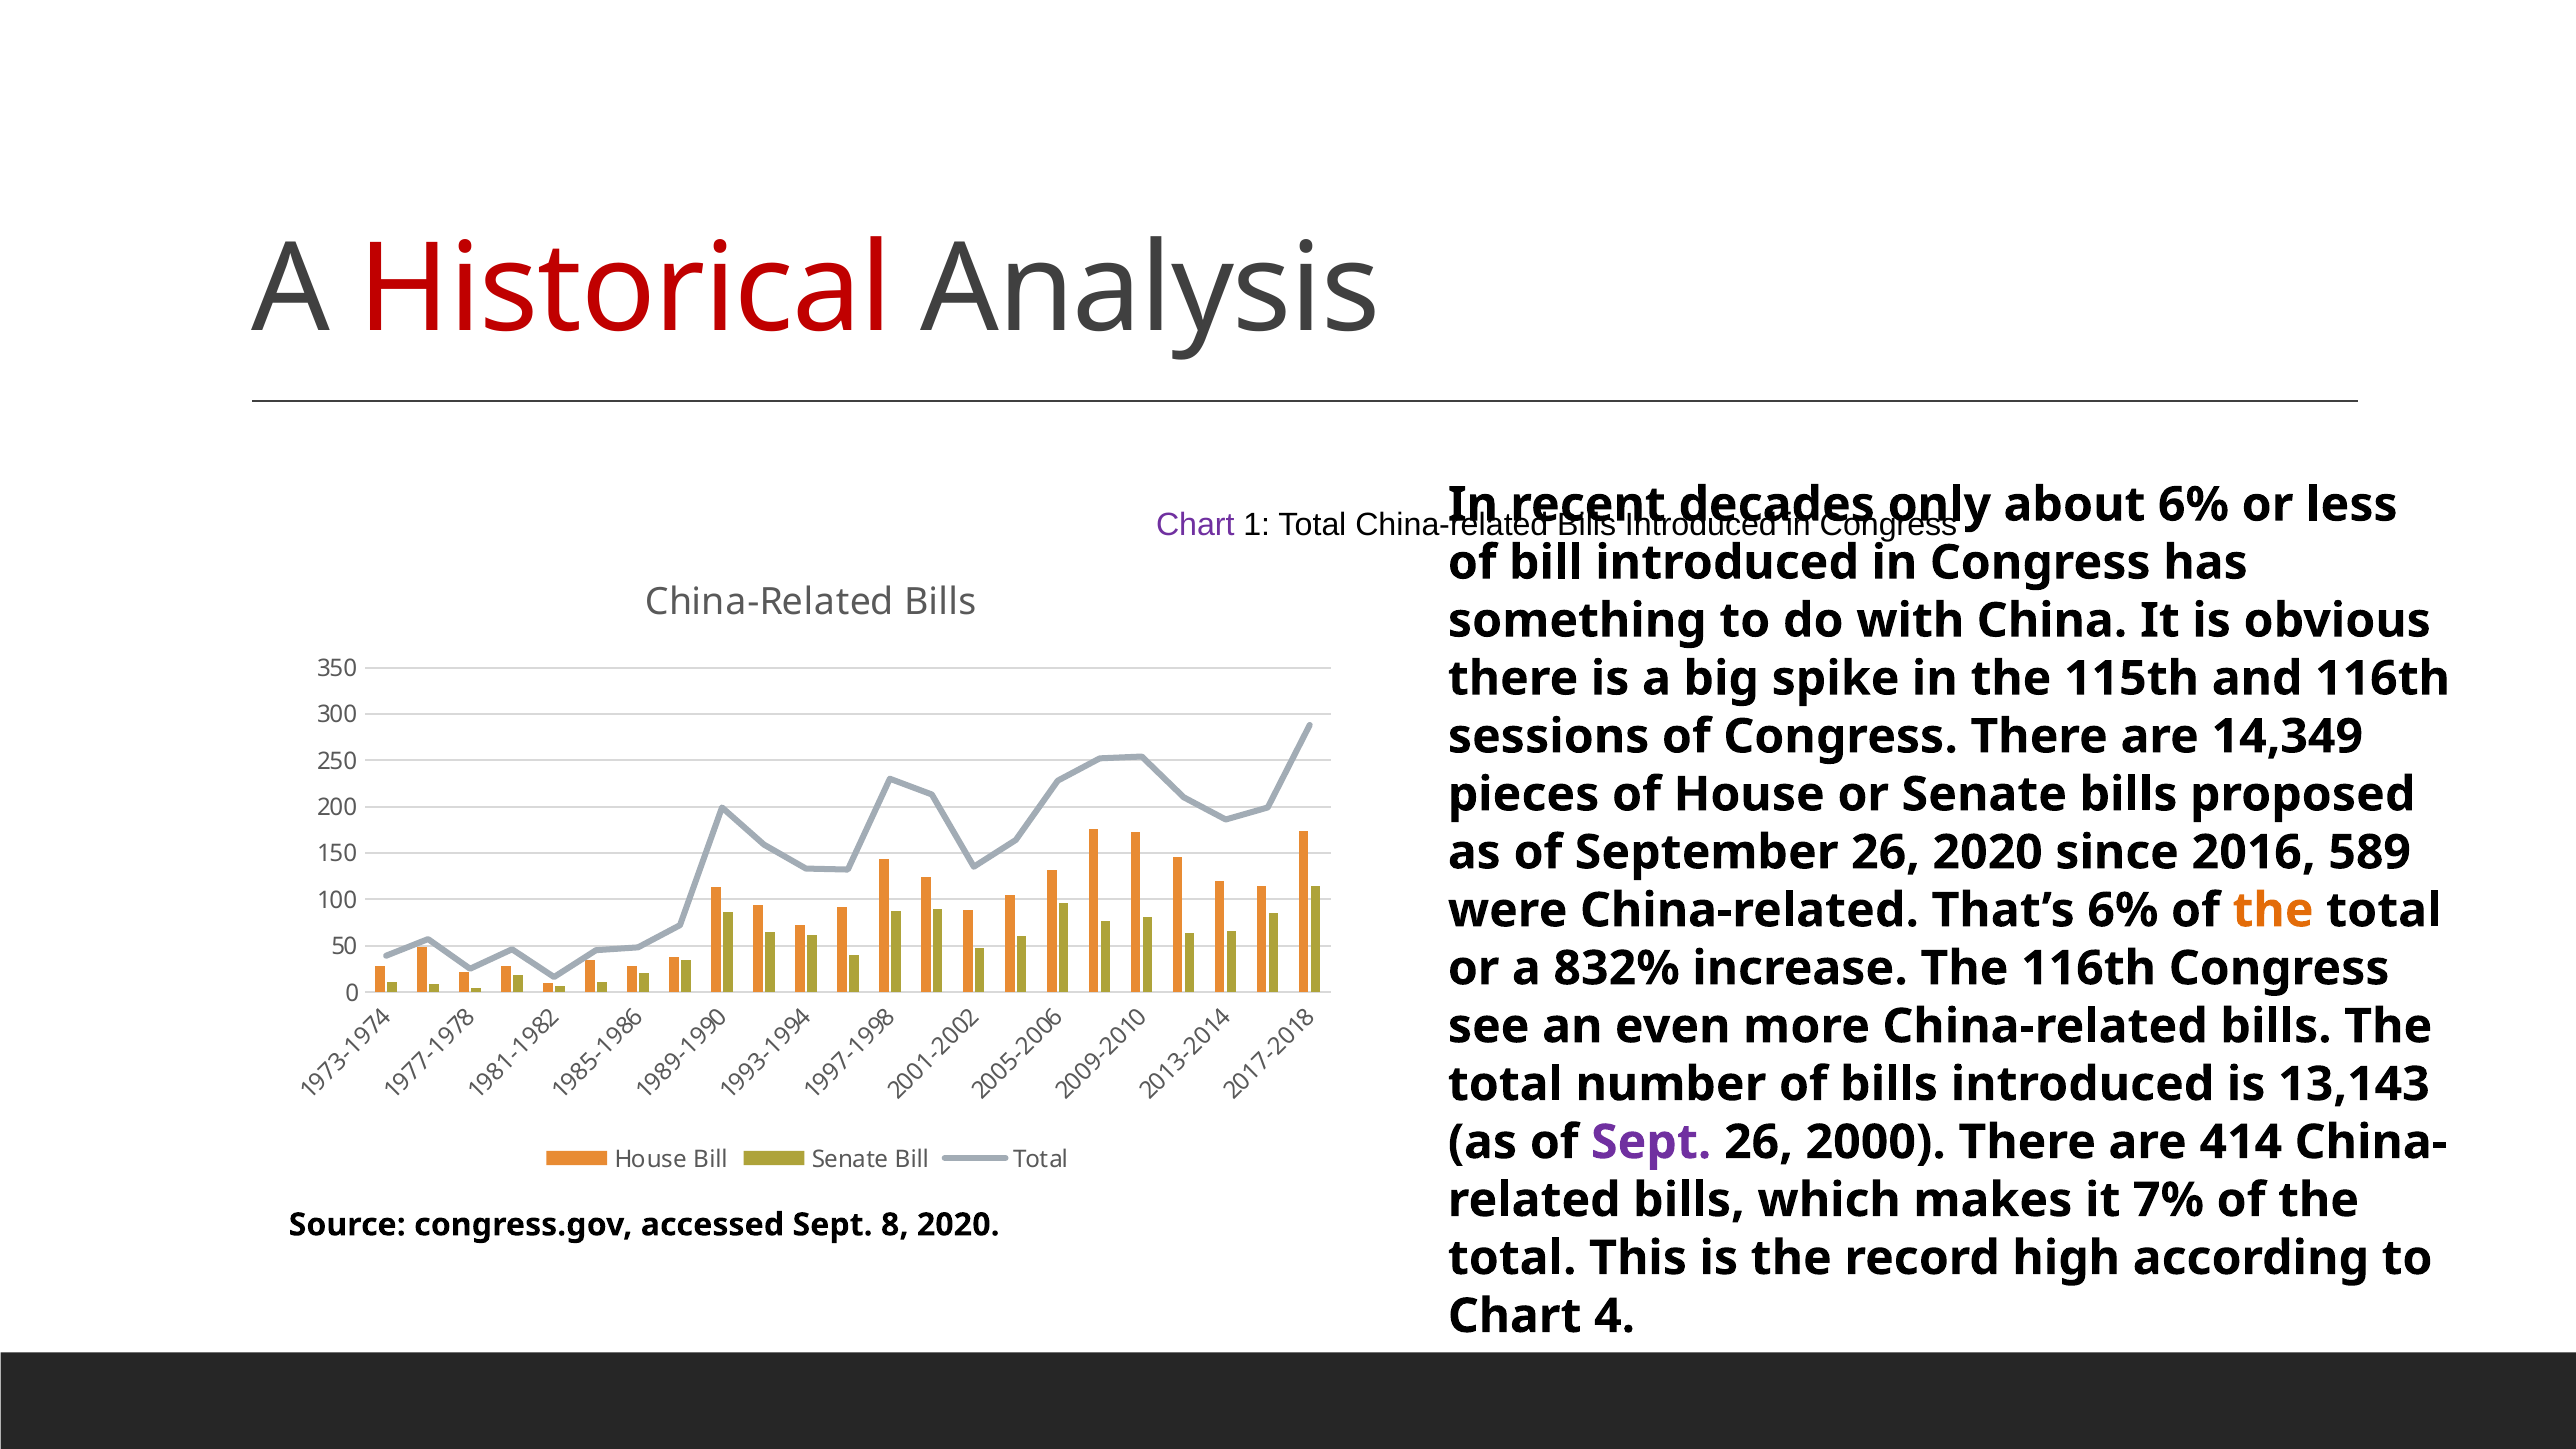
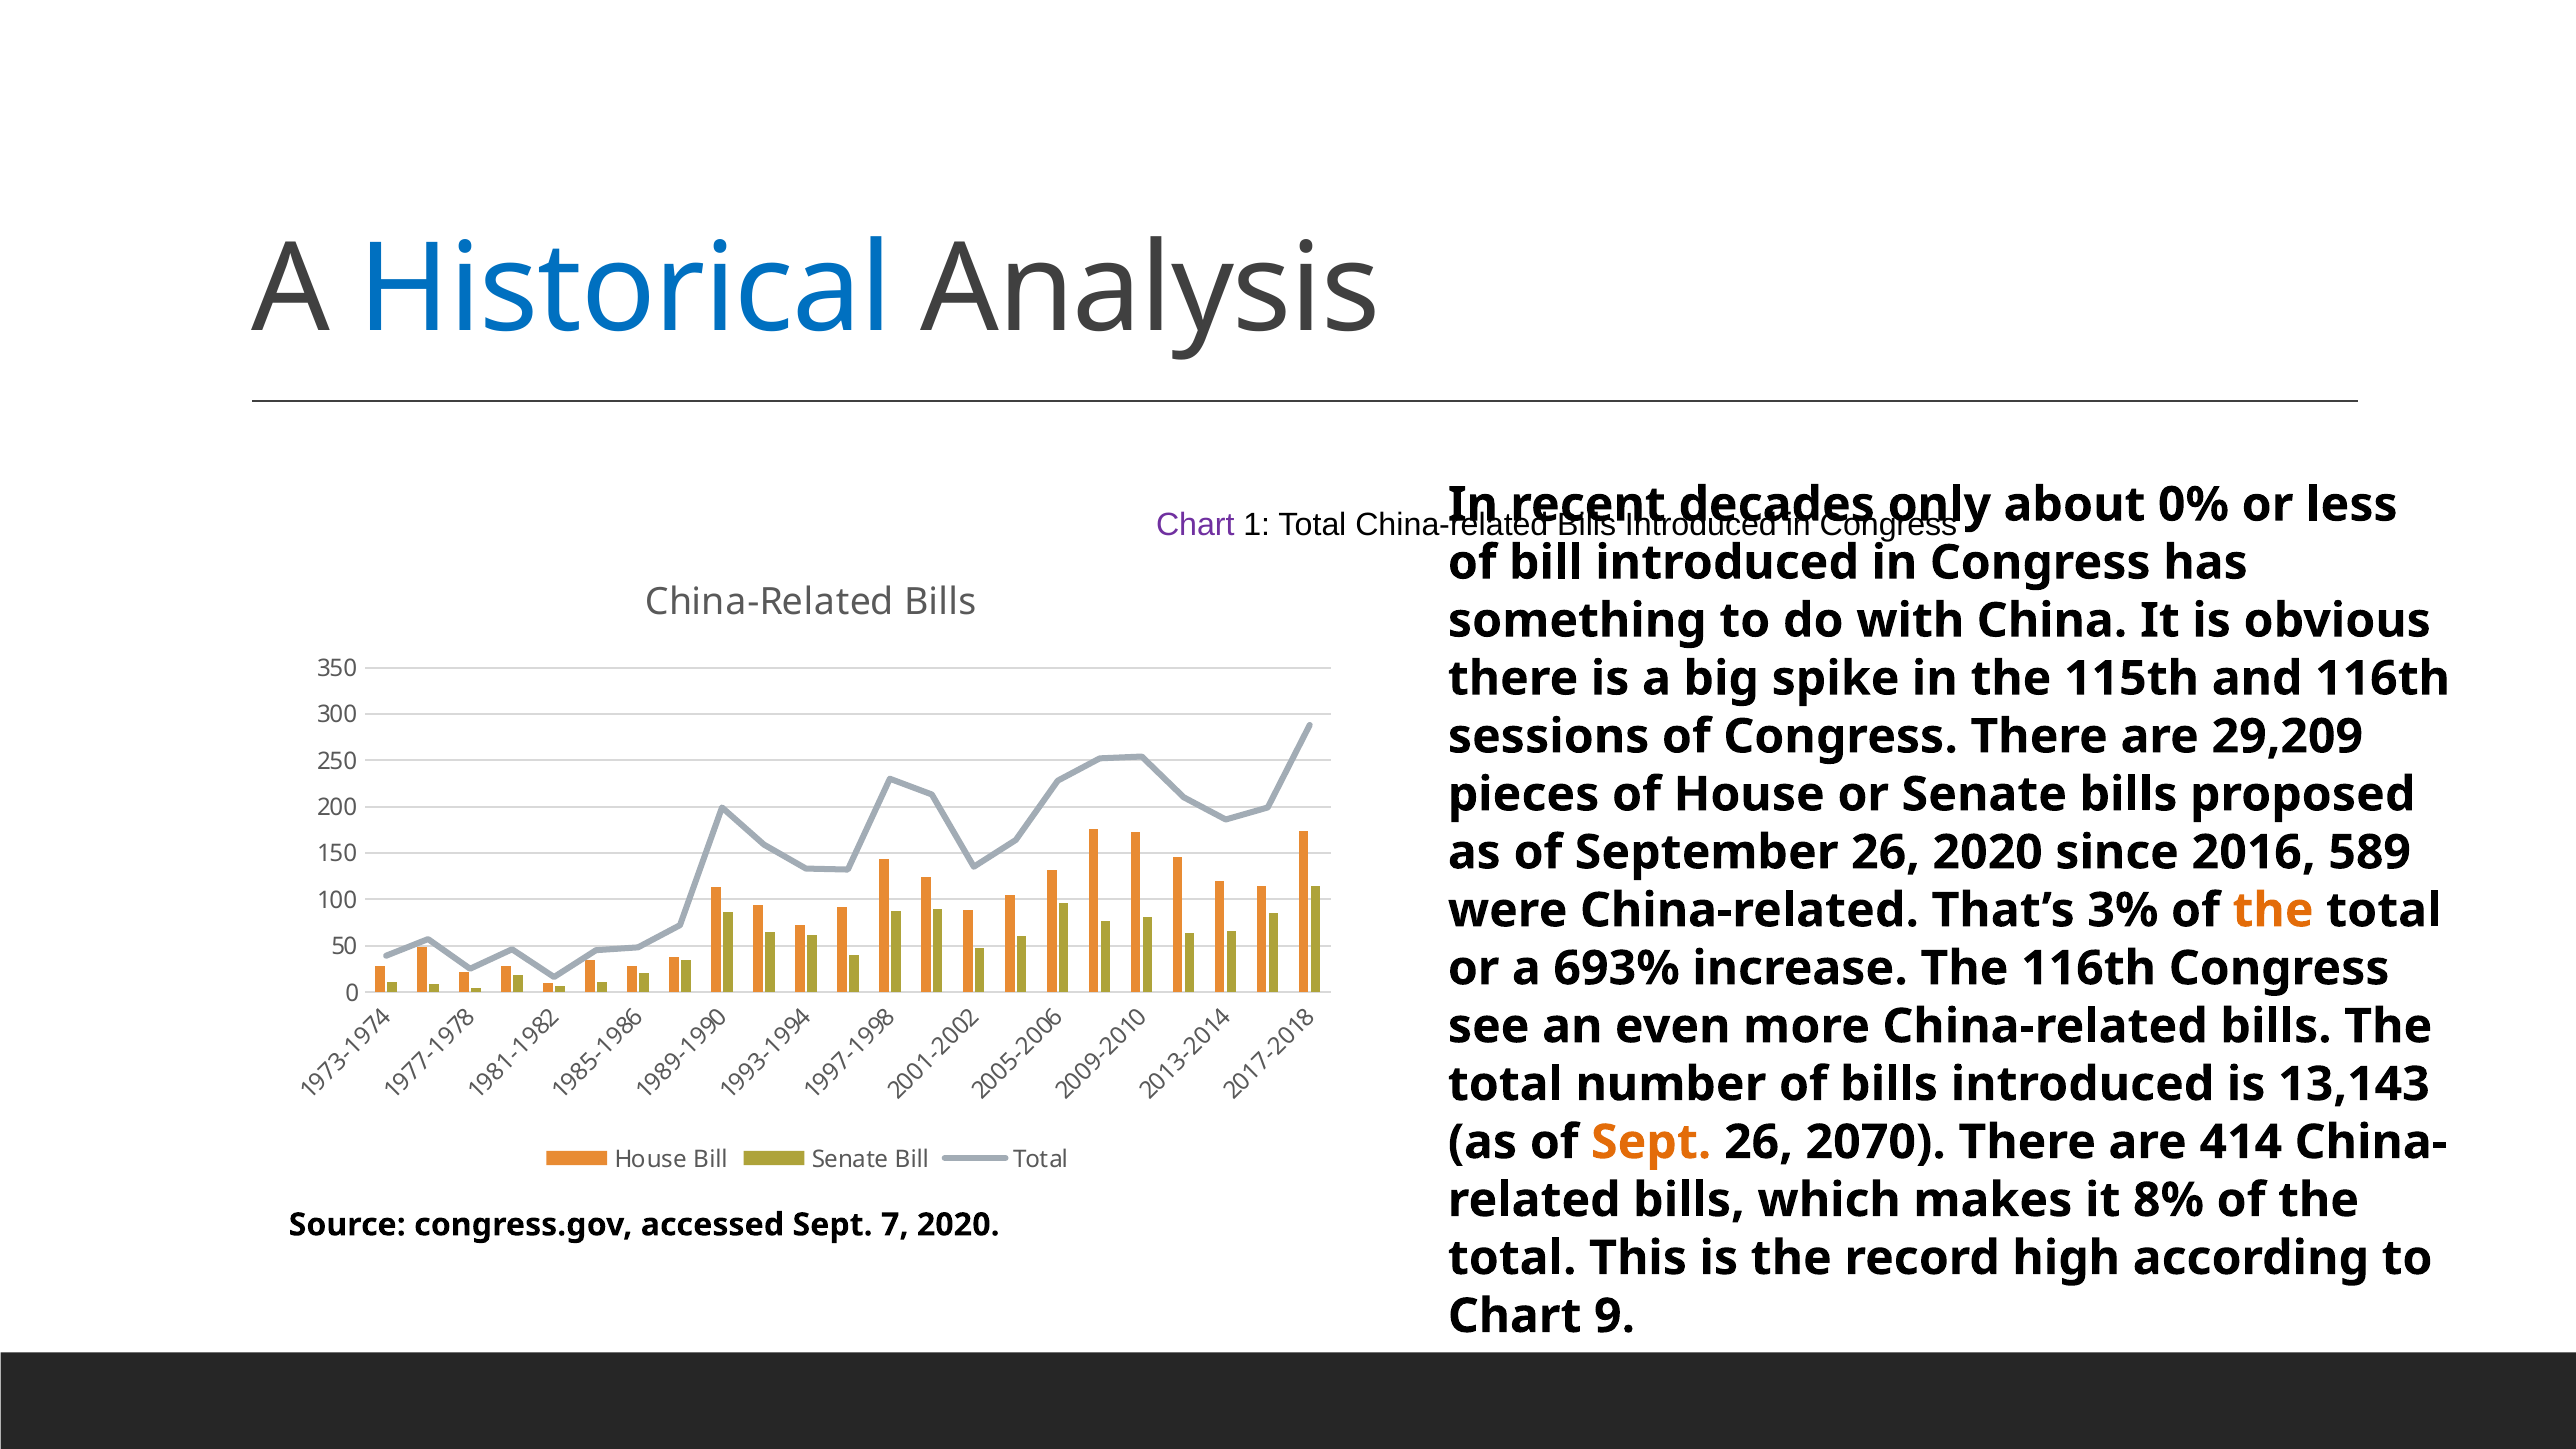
Historical colour: red -> blue (626, 290)
about 6%: 6% -> 0% (2193, 505)
14,349: 14,349 -> 29,209 (2287, 737)
That’s 6%: 6% -> 3% (2123, 910)
832%: 832% -> 693% (1617, 968)
Sept colour: purple -> orange (1651, 1142)
2000: 2000 -> 2070 (1876, 1142)
7%: 7% -> 8% (2169, 1200)
Sept 8: 8 -> 7 (895, 1225)
Chart 4: 4 -> 9 (1615, 1316)
